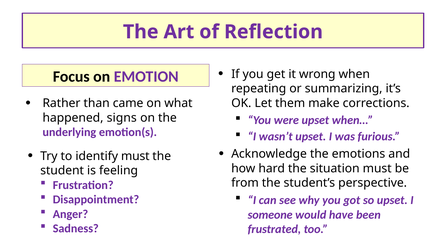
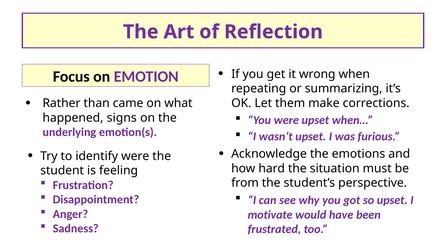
identify must: must -> were (135, 156)
someone: someone -> motivate (270, 215)
